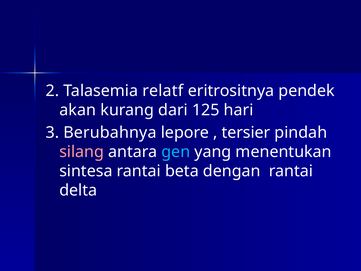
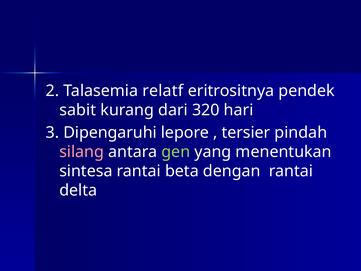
akan: akan -> sabit (78, 110)
125: 125 -> 320 (206, 110)
Berubahnya: Berubahnya -> Dipengaruhi (110, 132)
gen colour: light blue -> light green (176, 152)
